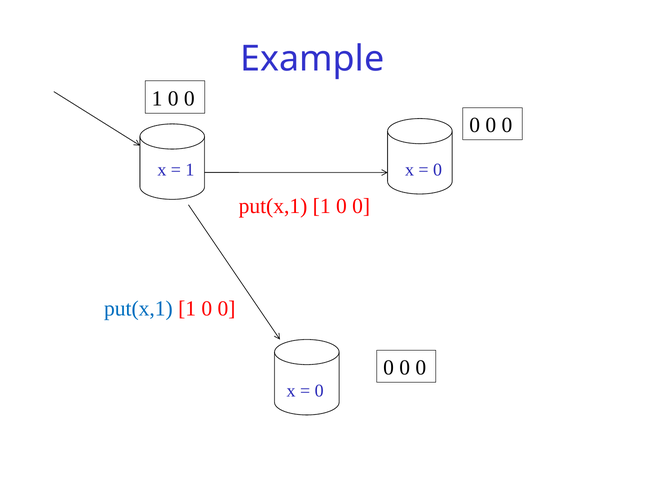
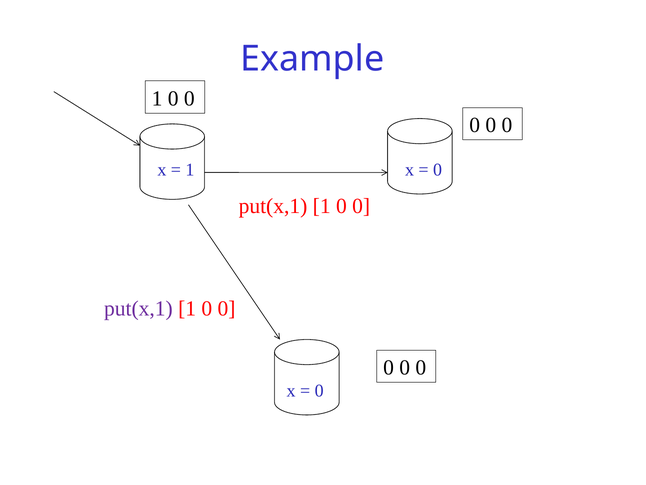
put(x,1 colour: blue -> purple (138, 308)
